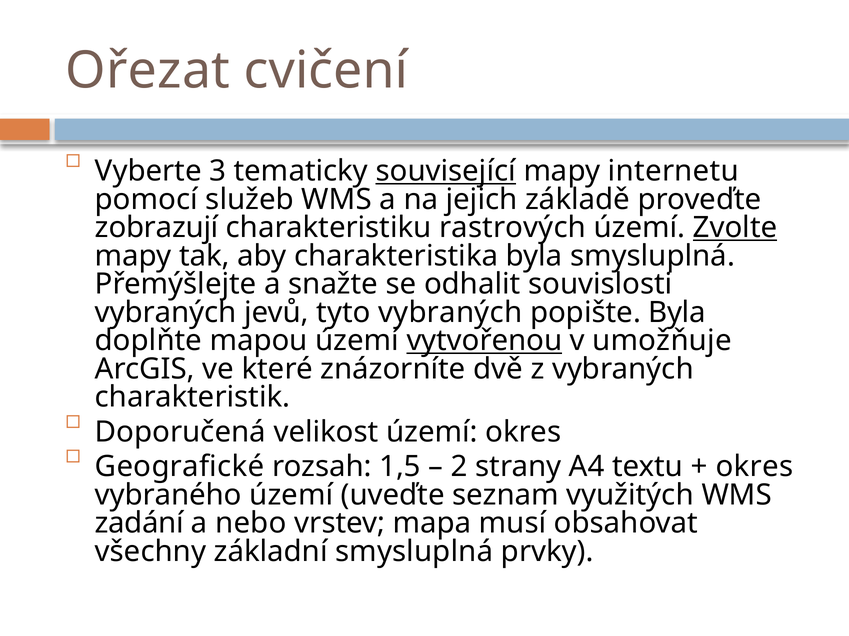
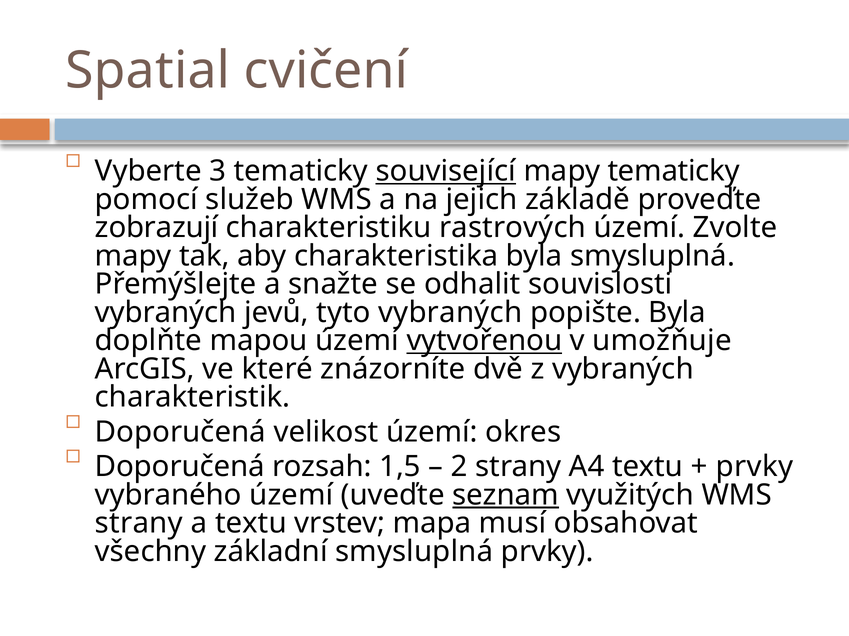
Ořezat: Ořezat -> Spatial (148, 71)
mapy internetu: internetu -> tematicky (674, 171)
Zvolte underline: present -> none (735, 228)
Geografické: Geografické -> Doporučená (180, 467)
okres: okres -> prvky (755, 467)
seznam underline: none -> present (506, 496)
zadání: zadání -> strany (139, 524)
a nebo: nebo -> textu (251, 524)
